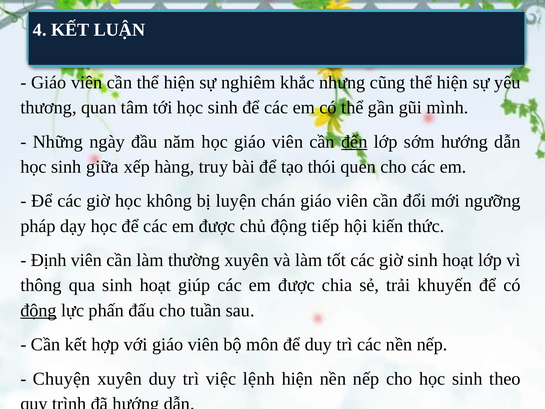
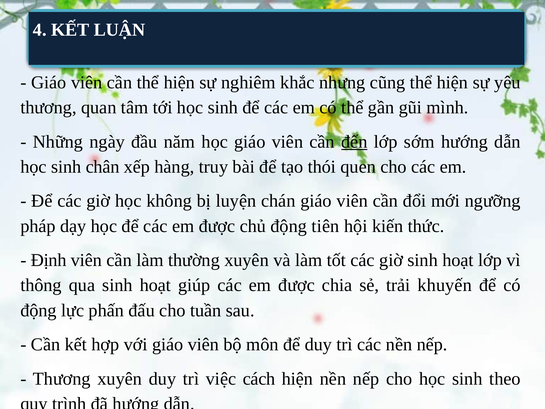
giữa: giữa -> chân (103, 167)
tiếp: tiếp -> tiên (325, 226)
động underline: present -> none (39, 310)
Chuyện: Chuyện -> Thương (62, 378)
lệnh: lệnh -> cách (259, 378)
